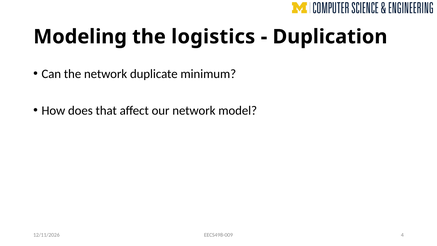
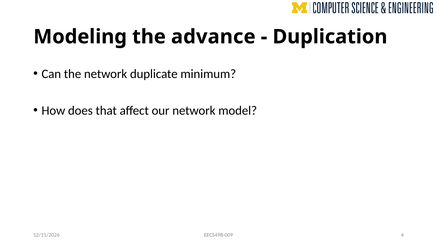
logistics: logistics -> advance (213, 37)
